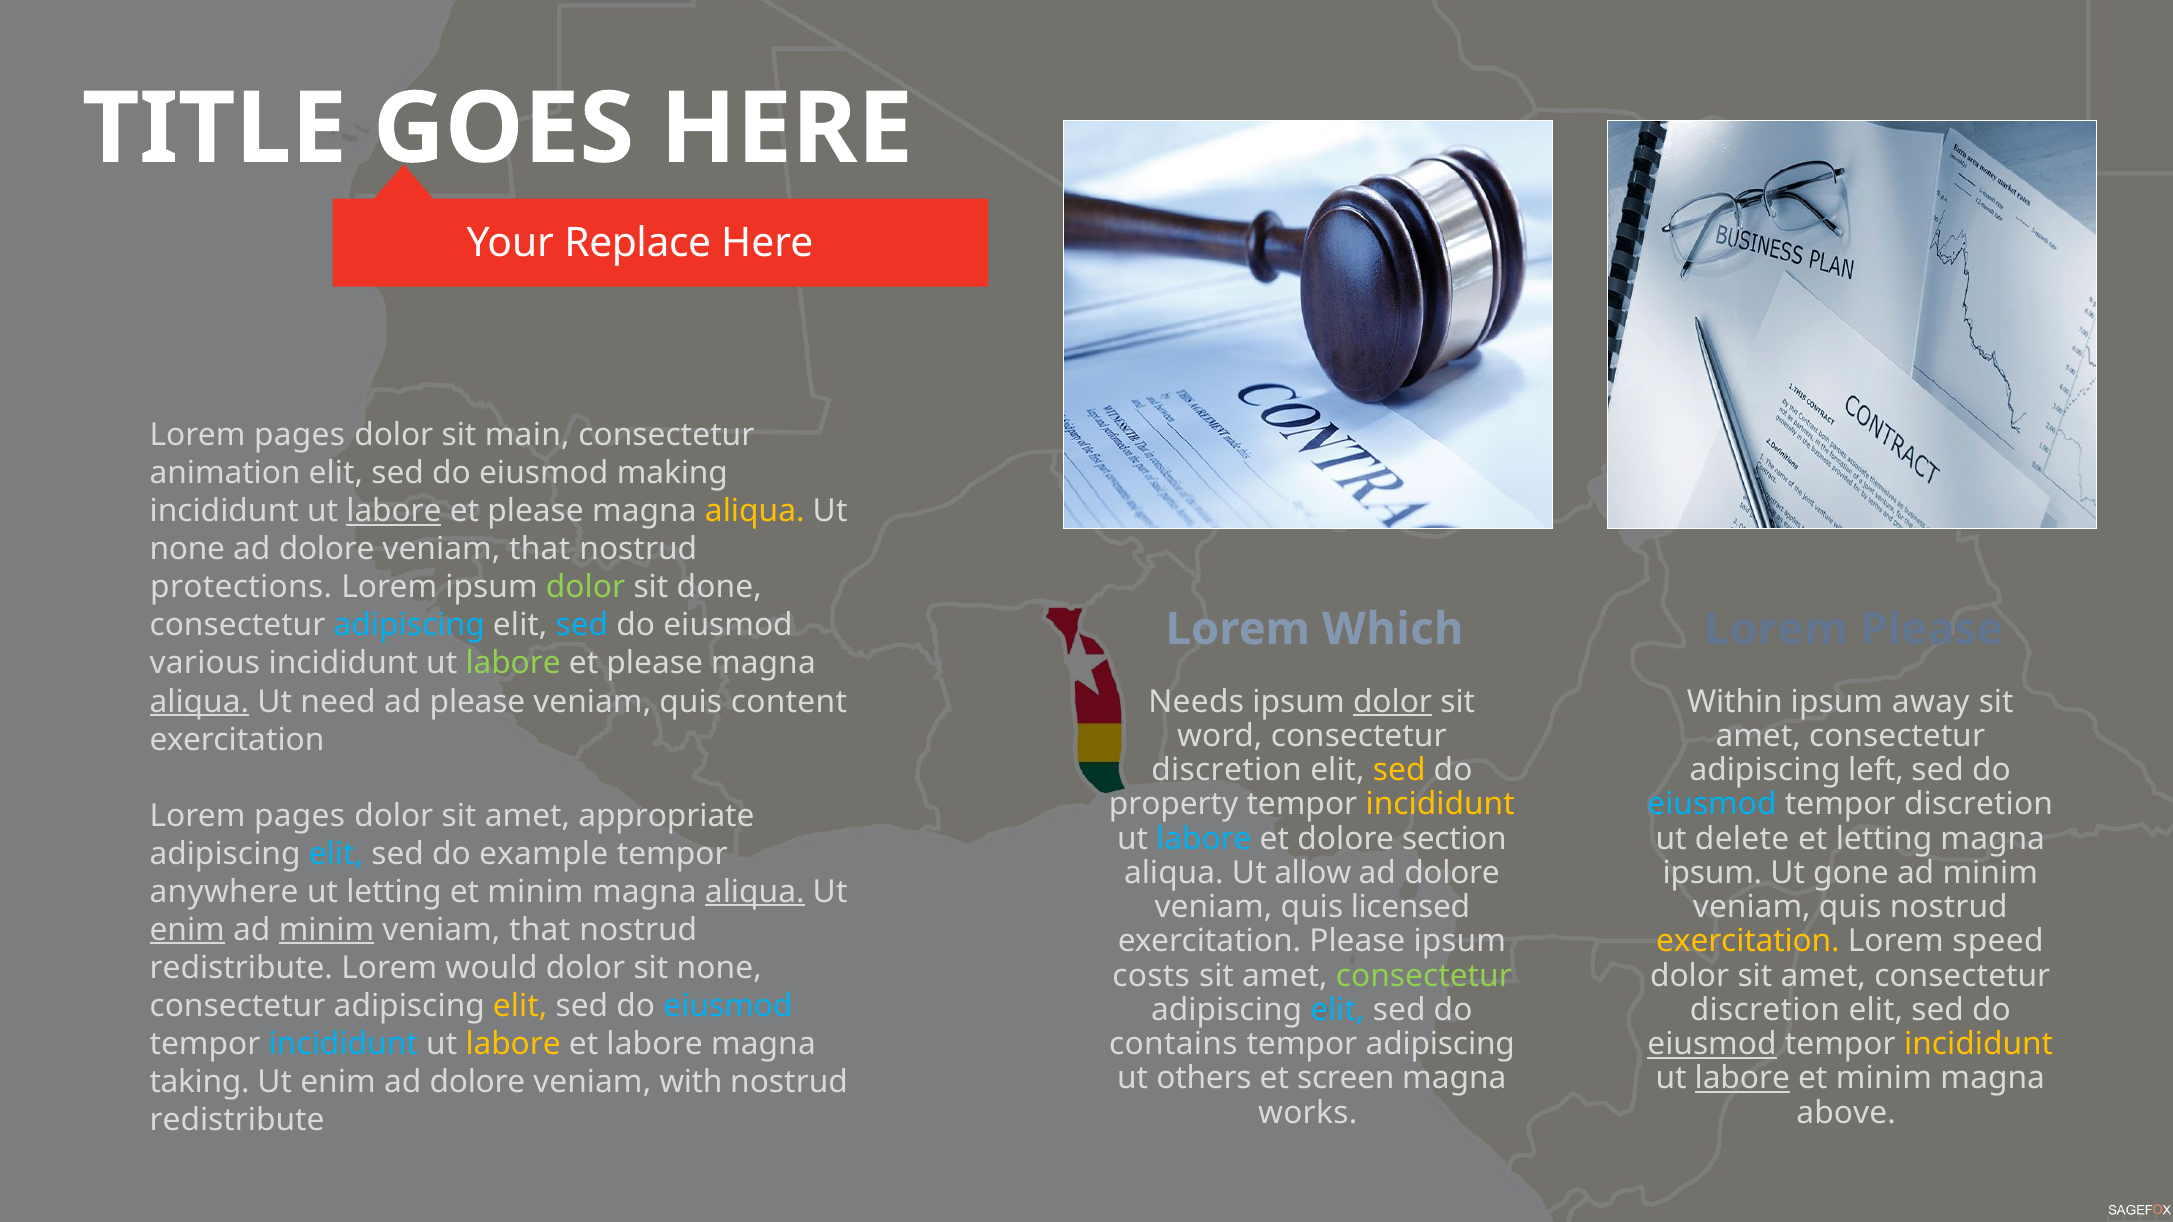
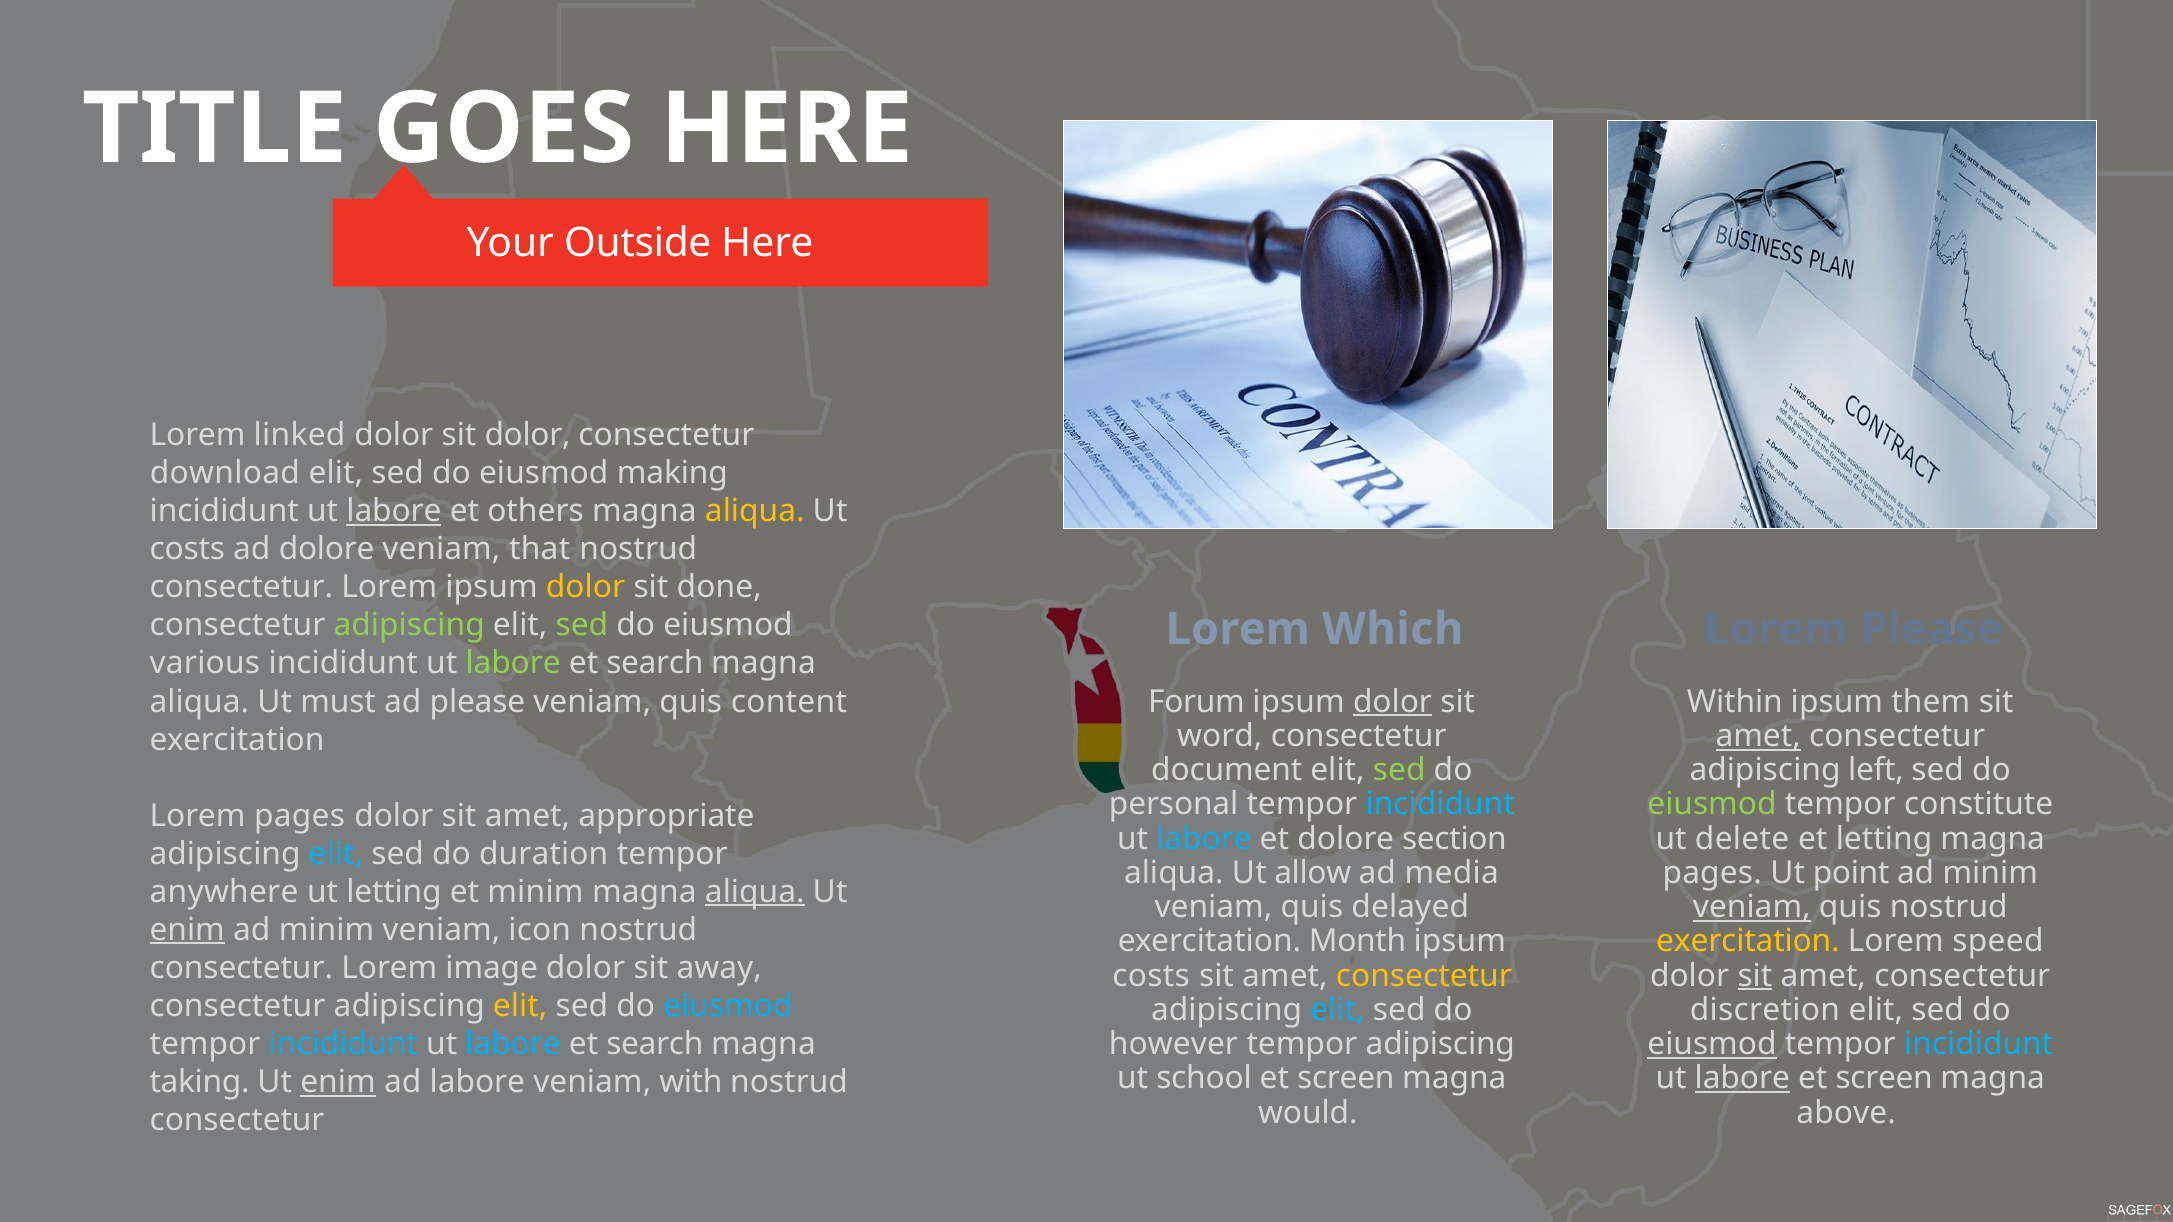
Replace: Replace -> Outside (638, 243)
pages: pages -> linked (300, 435)
sit main: main -> dolor (528, 435)
animation: animation -> download (225, 473)
please: please -> others (536, 512)
none: none -> costs (187, 550)
protections: protections -> consectetur (241, 588)
dolor colour: light green -> yellow (586, 588)
adipiscing colour: light blue -> light green (409, 626)
sed colour: light blue -> light green (582, 626)
please: please -> search (655, 664)
aliqua underline: present -> none (199, 702)
need: need -> must (338, 702)
Needs: Needs -> Forum (1196, 702)
away: away -> them (1931, 702)
amet underline: none -> present (1758, 736)
discretion: discretion -> document (1227, 770)
sed colour: yellow -> light green (1399, 770)
property: property -> personal (1174, 805)
incididunt colour: yellow -> light blue (1440, 805)
eiusmod colour: light blue -> light green (1712, 805)
tempor discretion: discretion -> constitute (1979, 805)
example: example -> duration (544, 854)
dolore: dolore -> media (1452, 873)
ipsum: ipsum -> pages (1712, 873)
gone: gone -> point (1851, 873)
licensed: licensed -> delayed (1410, 907)
veniam underline: none -> present (1752, 907)
minim underline: present -> none (326, 930)
that: that -> icon (540, 930)
exercitation Please: Please -> Month (1358, 942)
redistribute: redistribute -> consectetur (241, 968)
would: would -> image (492, 968)
sit none: none -> away (719, 968)
consectetur colour: light green -> yellow (1424, 976)
sit underline: none -> present (1755, 976)
labore colour: yellow -> light blue (513, 1044)
labore: labore -> search (655, 1044)
contains: contains -> however (1174, 1045)
incididunt colour: yellow -> light blue (1979, 1045)
others: others -> school (1204, 1079)
minim: minim -> screen (1884, 1079)
enim underline: none -> present (338, 1082)
dolore: dolore -> labore (477, 1082)
works: works -> would (1308, 1113)
redistribute: redistribute -> consectetur (237, 1120)
